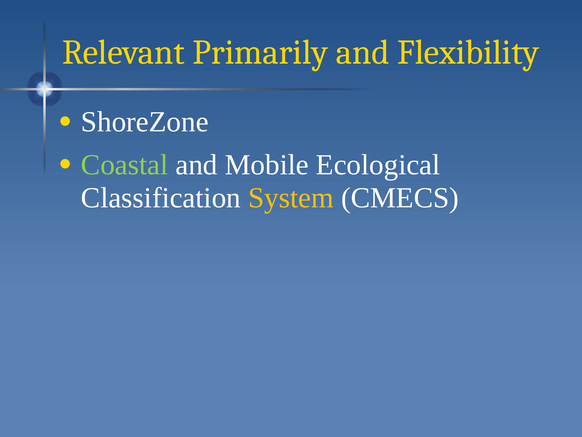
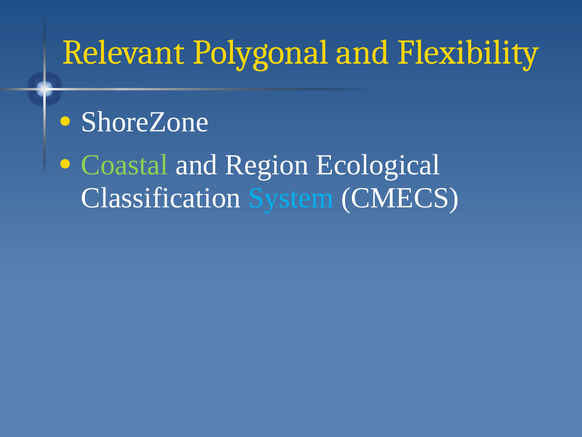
Primarily: Primarily -> Polygonal (261, 52)
Mobile: Mobile -> Region (267, 165)
System colour: yellow -> light blue (291, 198)
